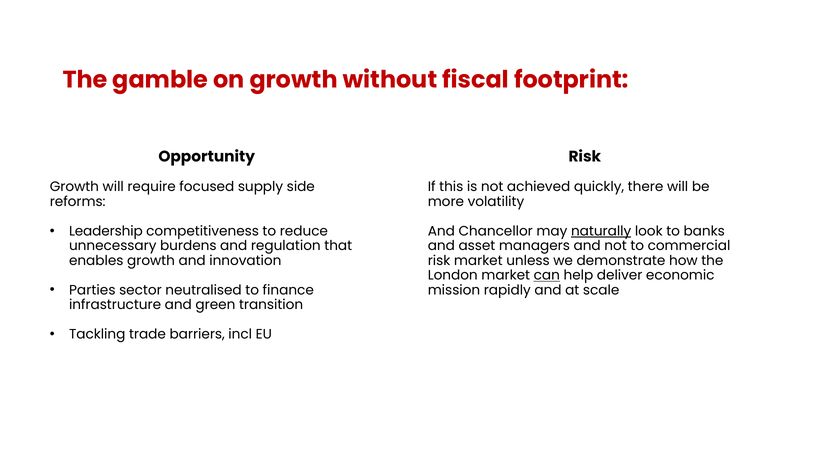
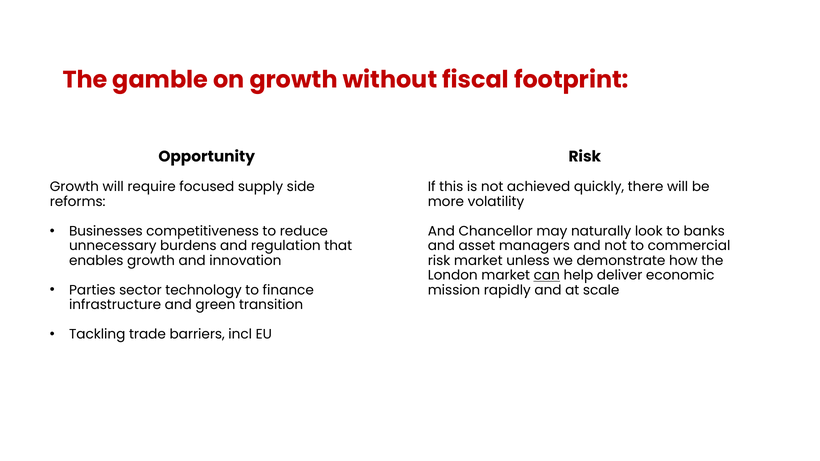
Leadership: Leadership -> Businesses (106, 231)
naturally underline: present -> none (601, 231)
neutralised: neutralised -> technology (204, 290)
